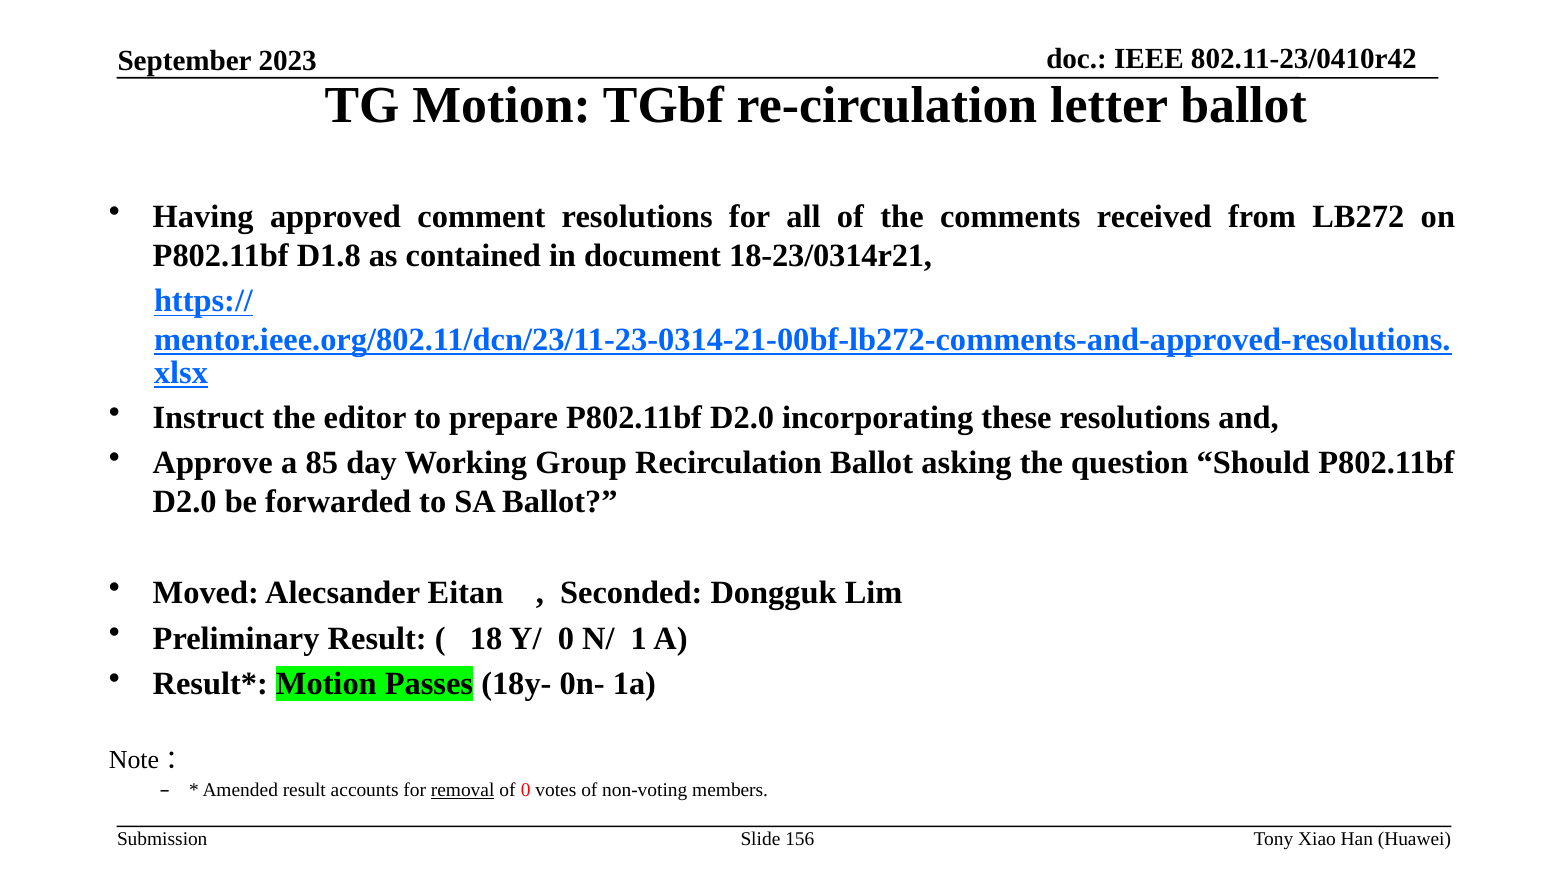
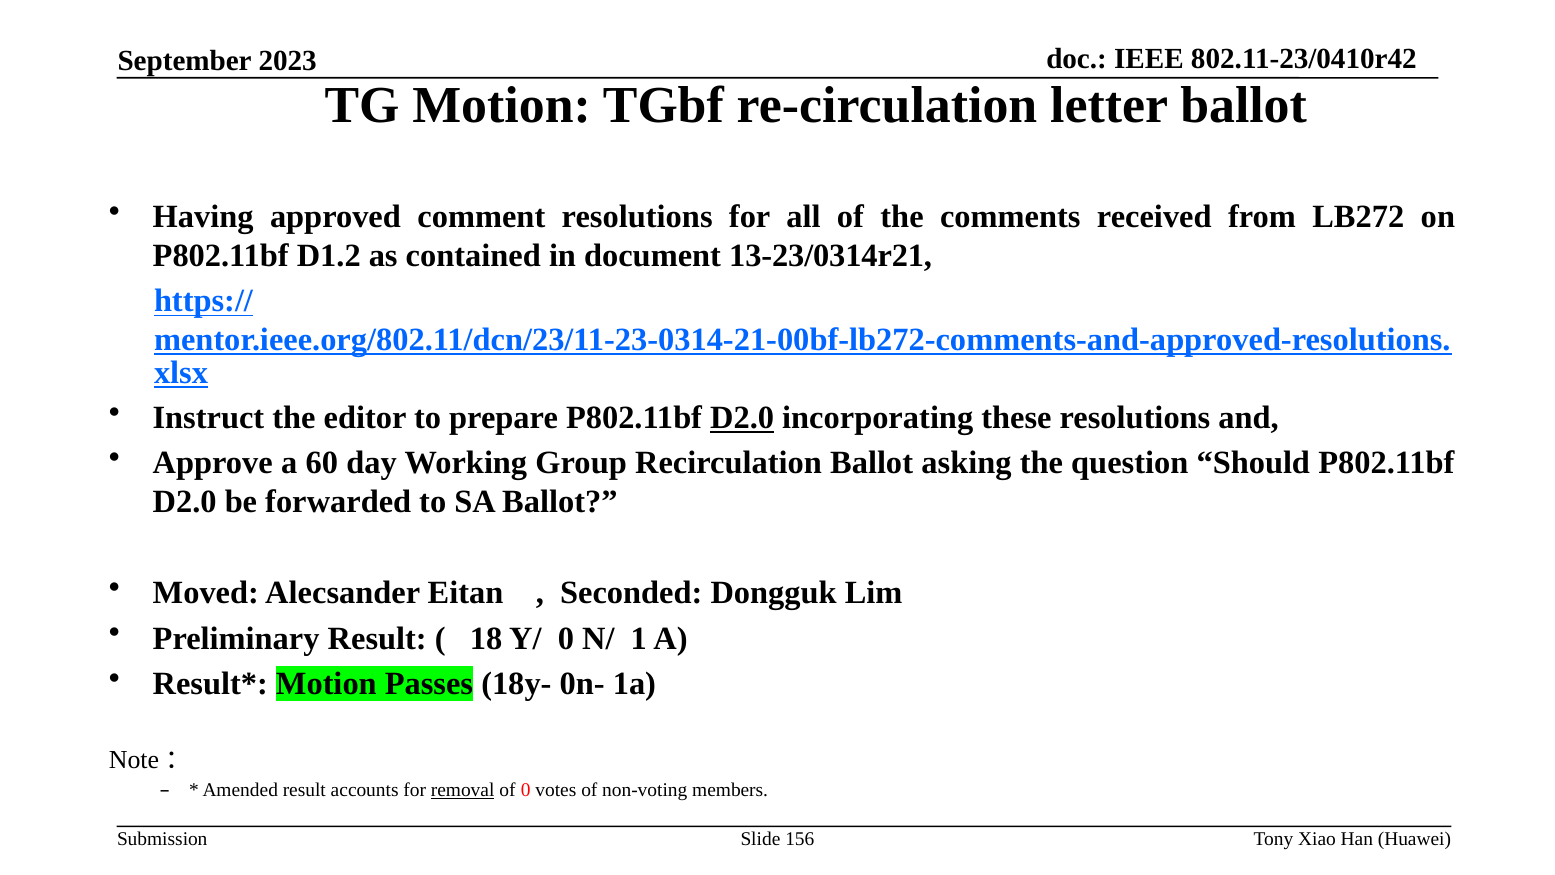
D1.8: D1.8 -> D1.2 (329, 256)
18-23/0314r21: 18-23/0314r21 -> 13-23/0314r21 (831, 256)
D2.0 underline: none -> present (742, 418)
85: 85 -> 60 (322, 463)
